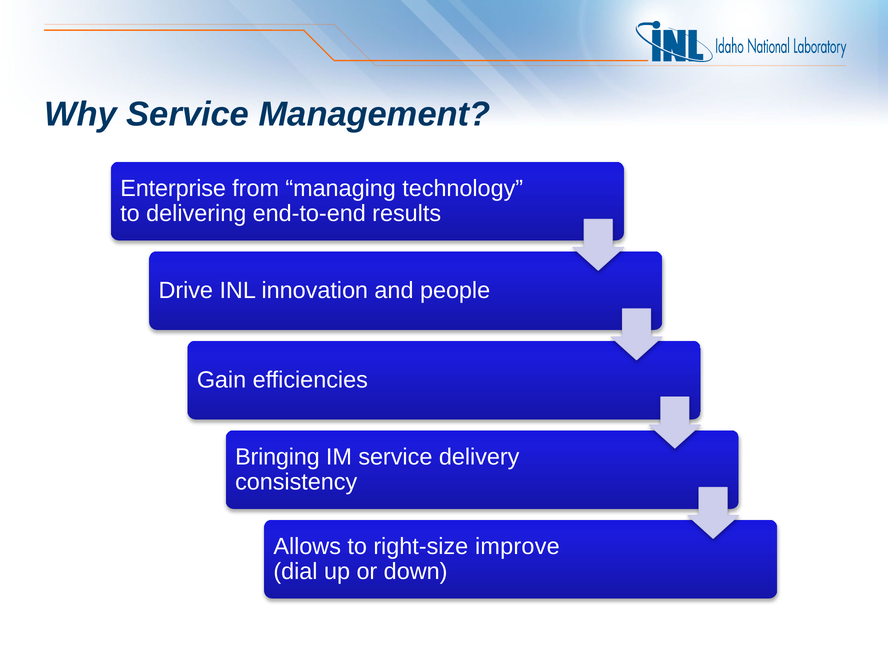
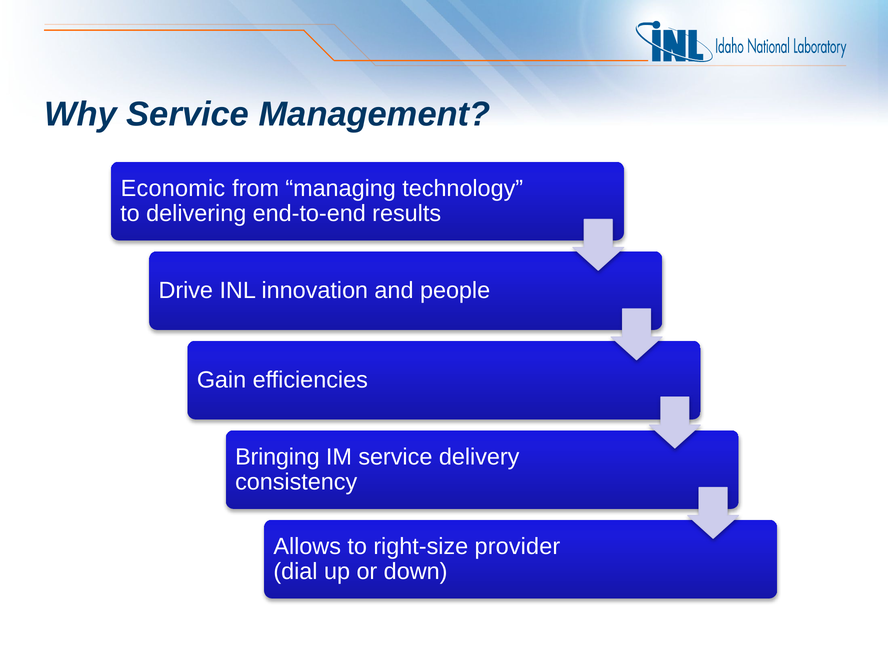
Enterprise: Enterprise -> Economic (173, 188)
improve: improve -> provider (517, 546)
